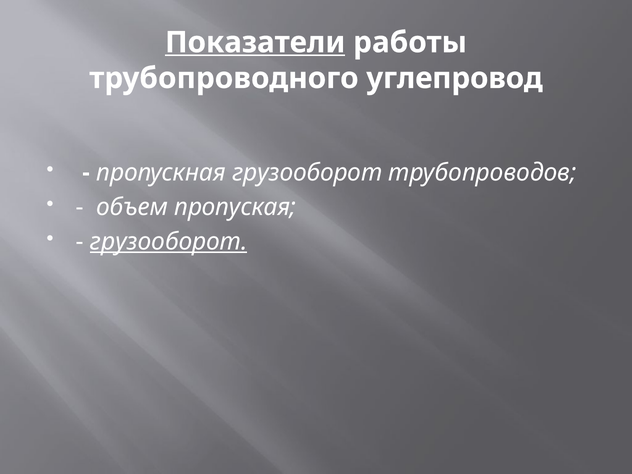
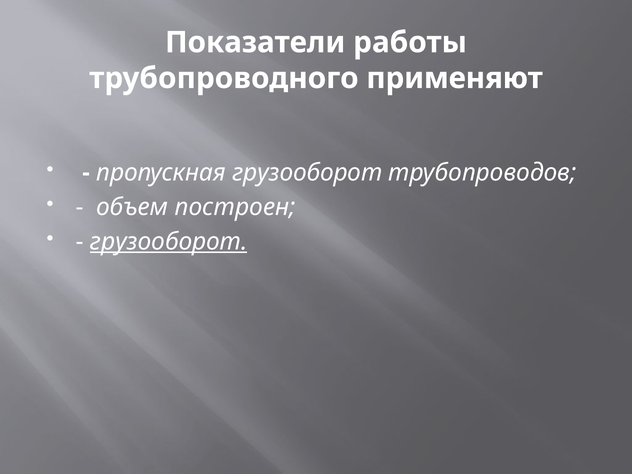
Показатели underline: present -> none (255, 42)
углепровод: углепровод -> применяют (455, 78)
пропуская: пропуская -> построен (235, 207)
